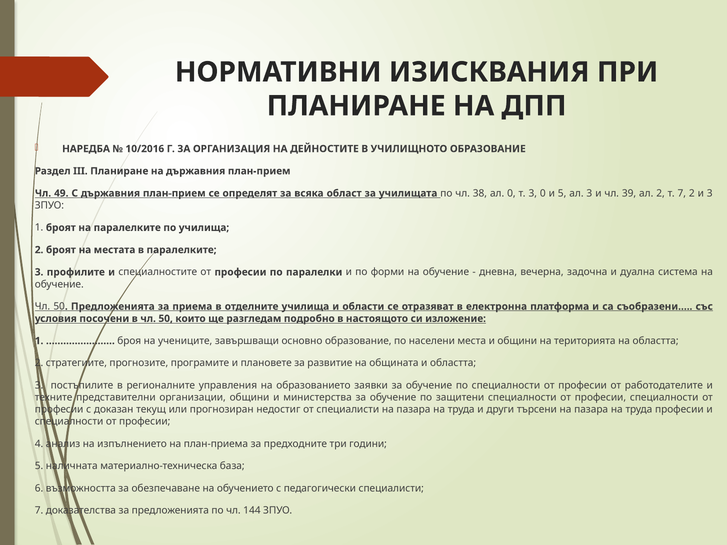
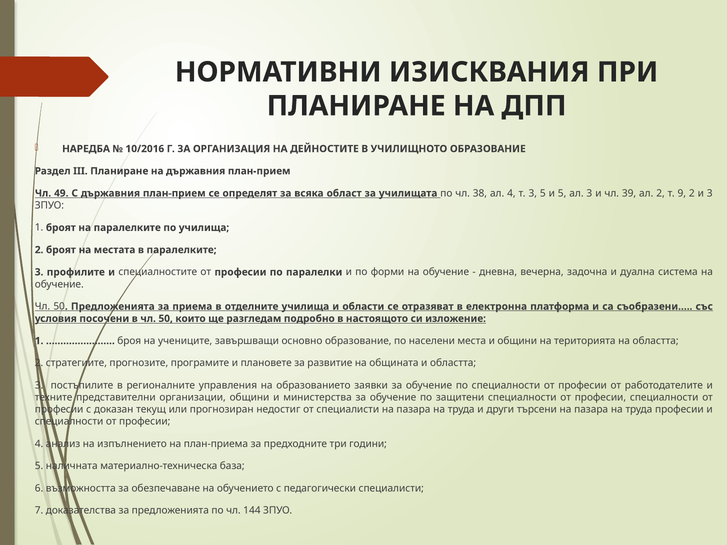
ал 0: 0 -> 4 (511, 193)
3 0: 0 -> 5 (543, 193)
т 7: 7 -> 9 (682, 193)
